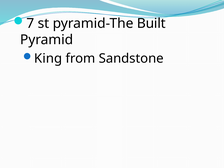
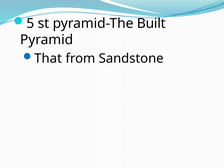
7: 7 -> 5 (30, 23)
King: King -> That (48, 58)
